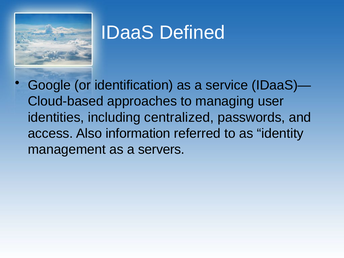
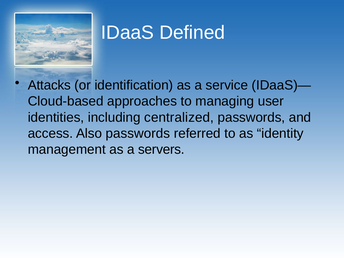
Google: Google -> Attacks (49, 85)
Also information: information -> passwords (138, 133)
